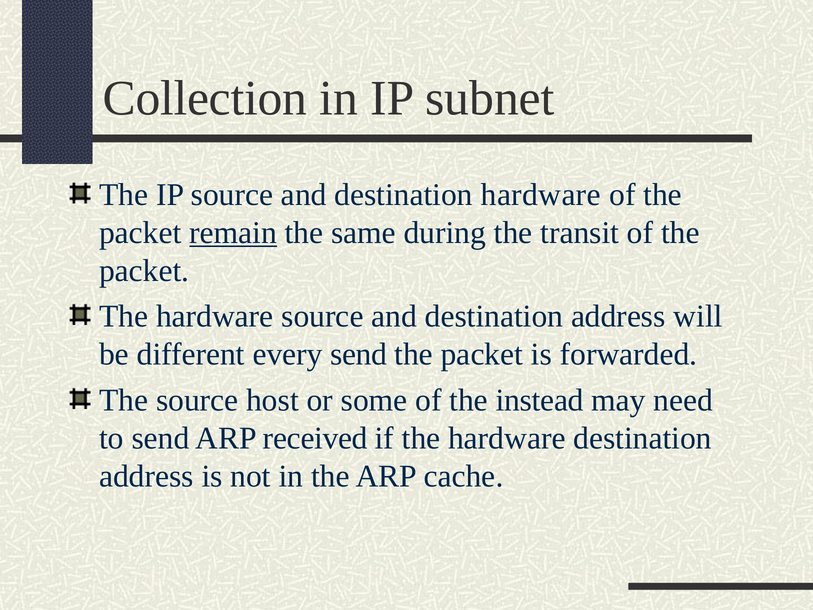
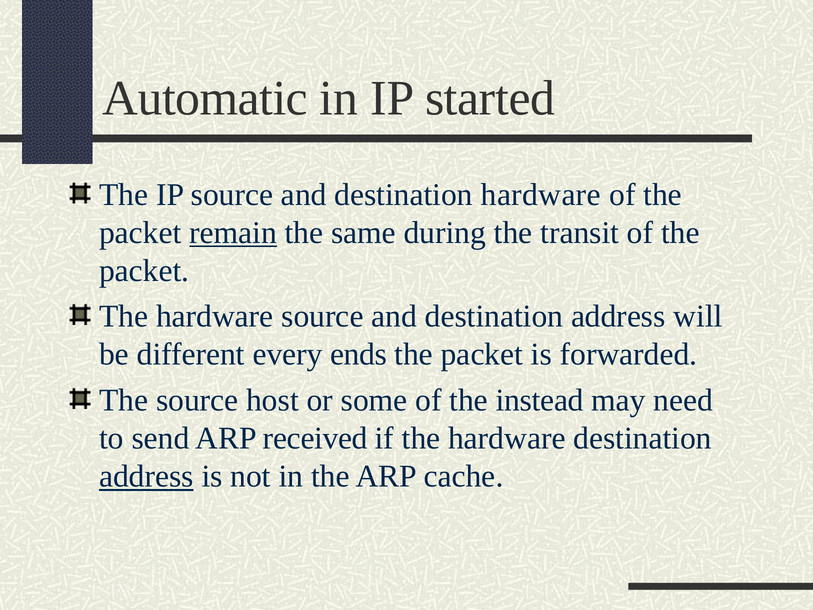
Collection: Collection -> Automatic (205, 98)
subnet: subnet -> started (490, 98)
every send: send -> ends (359, 354)
address underline: none -> present (146, 476)
